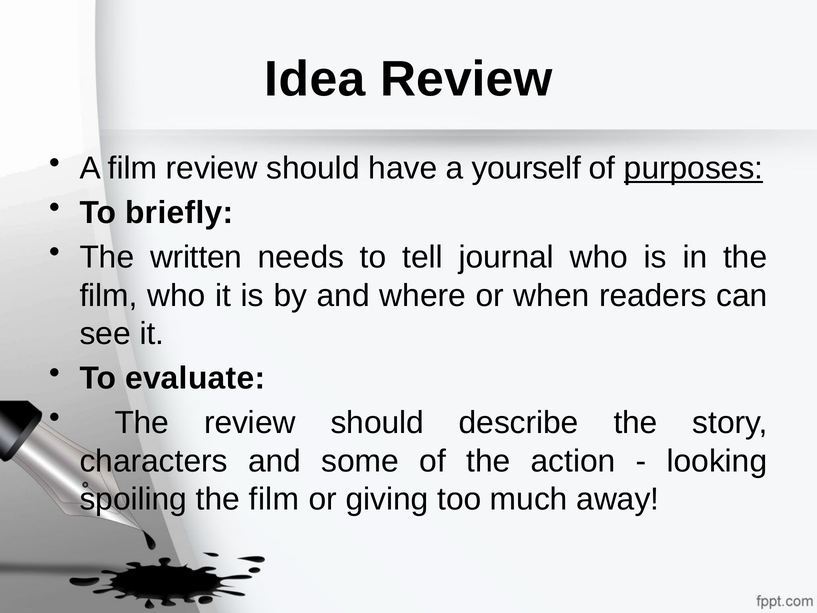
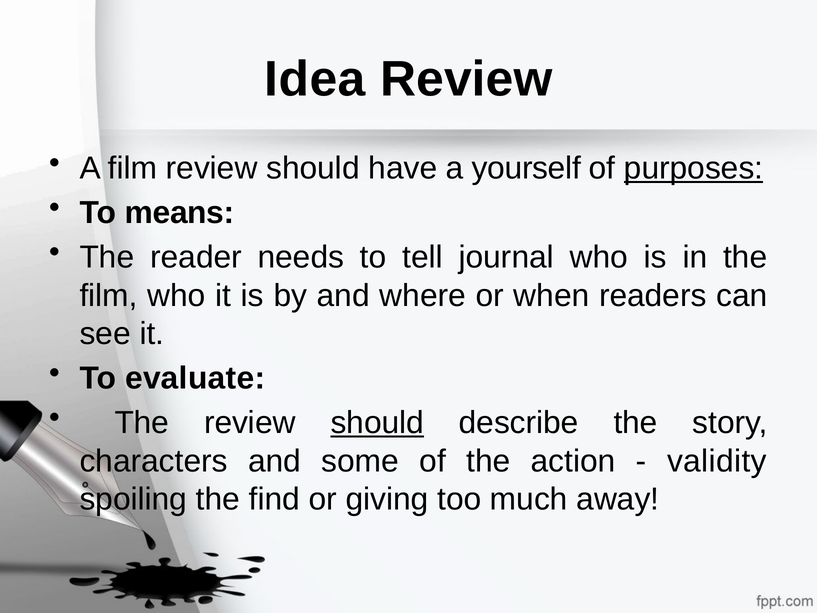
briefly: briefly -> means (180, 213)
written: written -> reader (196, 257)
should underline: none -> present (377, 423)
looking: looking -> validity (717, 461)
spoiling the film: film -> find (274, 499)
